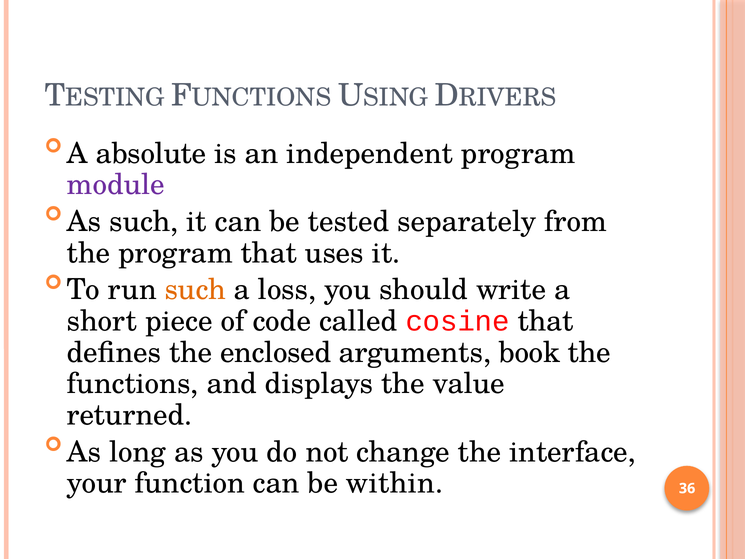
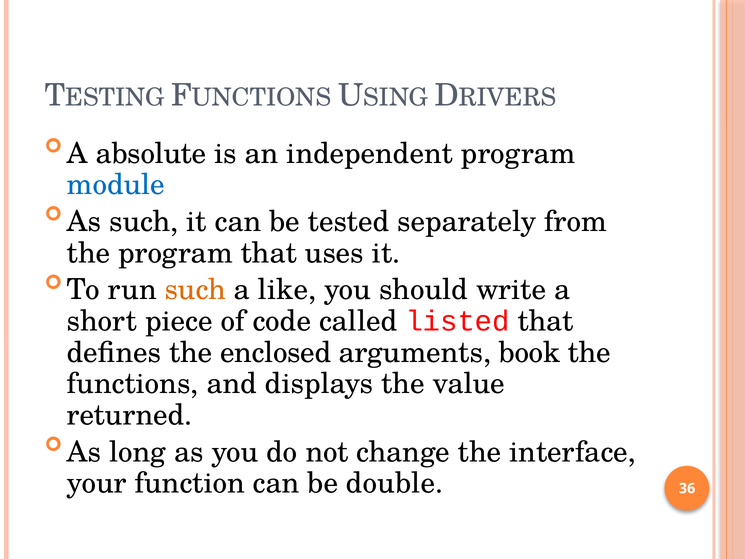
module colour: purple -> blue (116, 185)
loss: loss -> like (287, 290)
cosine: cosine -> listed (458, 321)
within: within -> double (395, 483)
